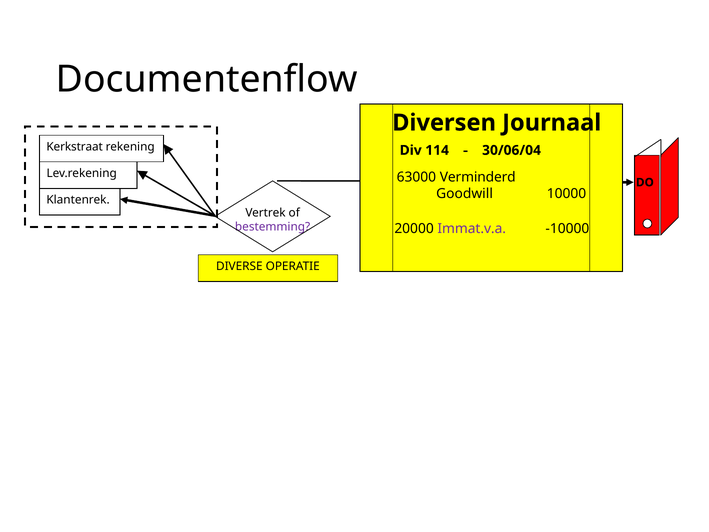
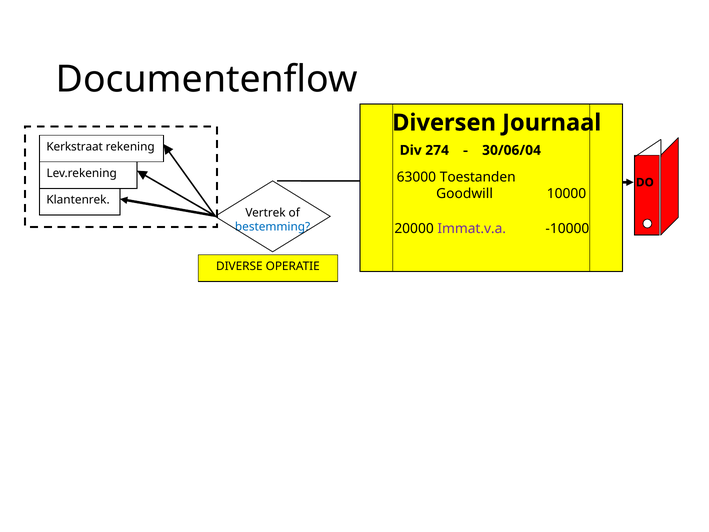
114: 114 -> 274 (437, 150)
Verminderd: Verminderd -> Toestanden (478, 177)
bestemming colour: purple -> blue (273, 227)
